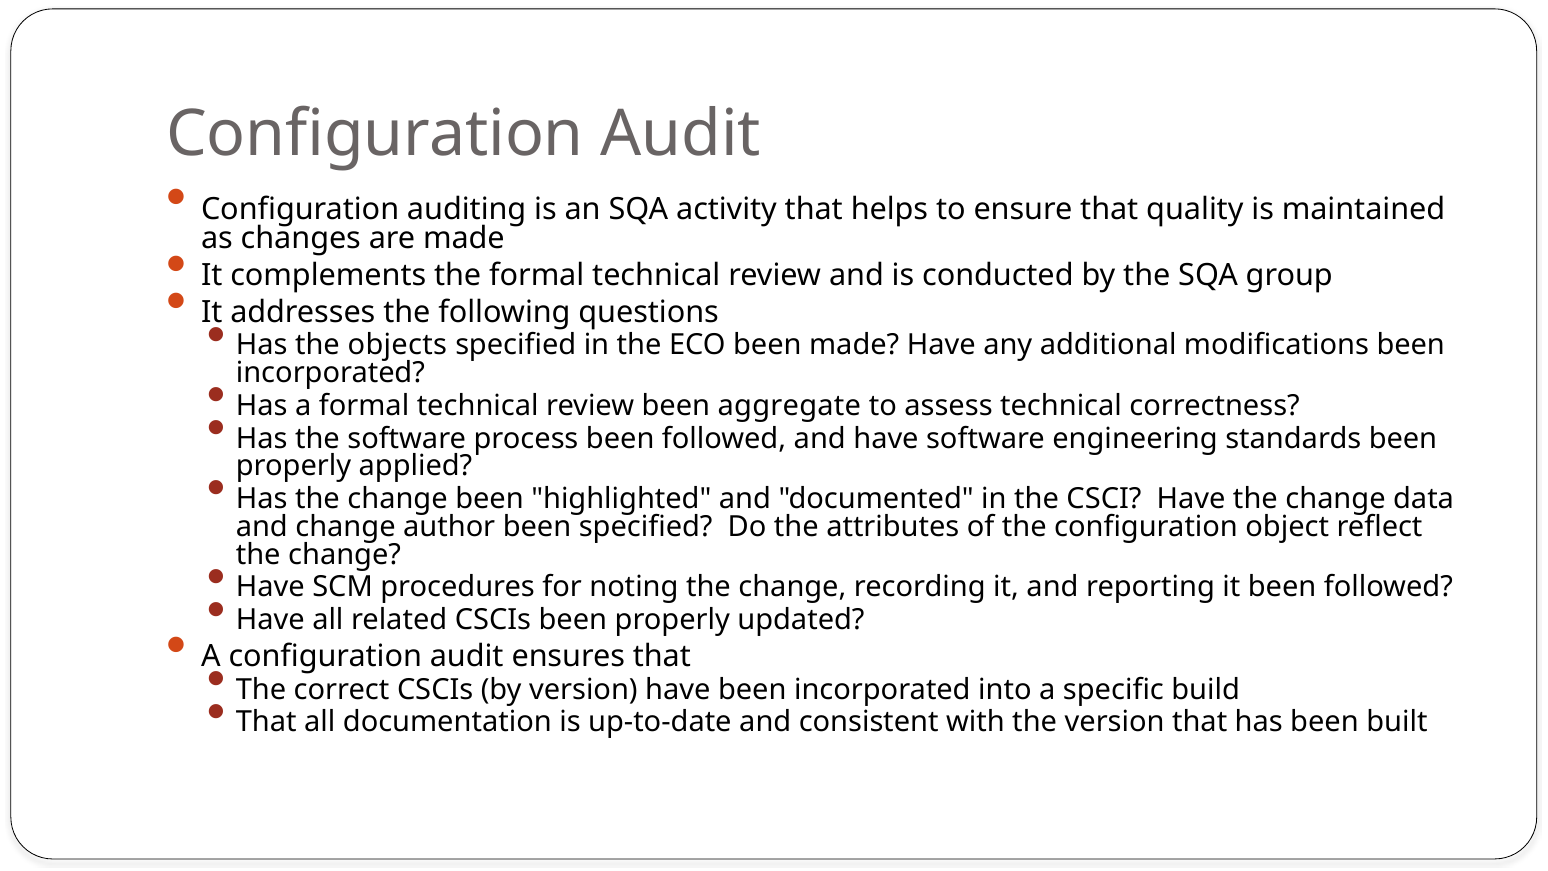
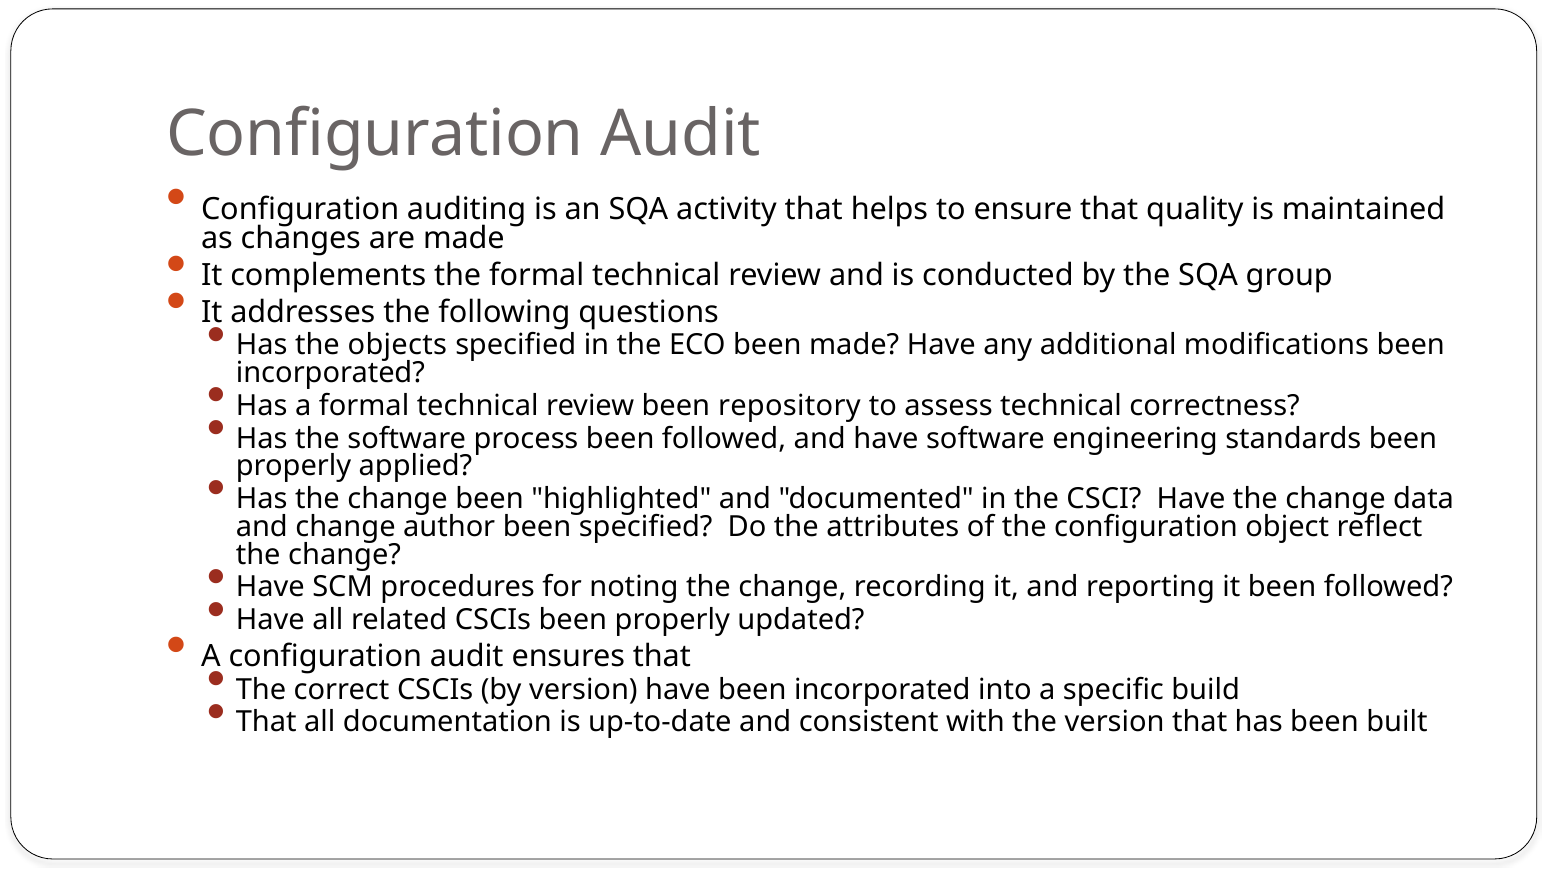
aggregate: aggregate -> repository (789, 406)
